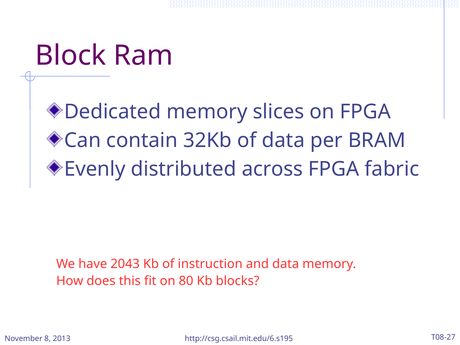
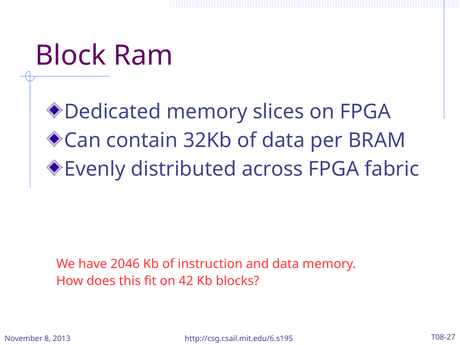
2043: 2043 -> 2046 (125, 264)
80: 80 -> 42 (186, 281)
